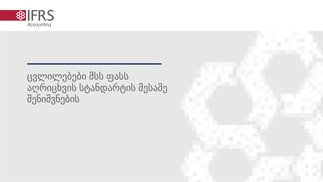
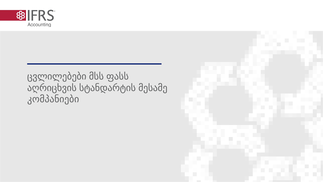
შენიშვნების: შენიშვნების -> კომპანიები (53, 99)
